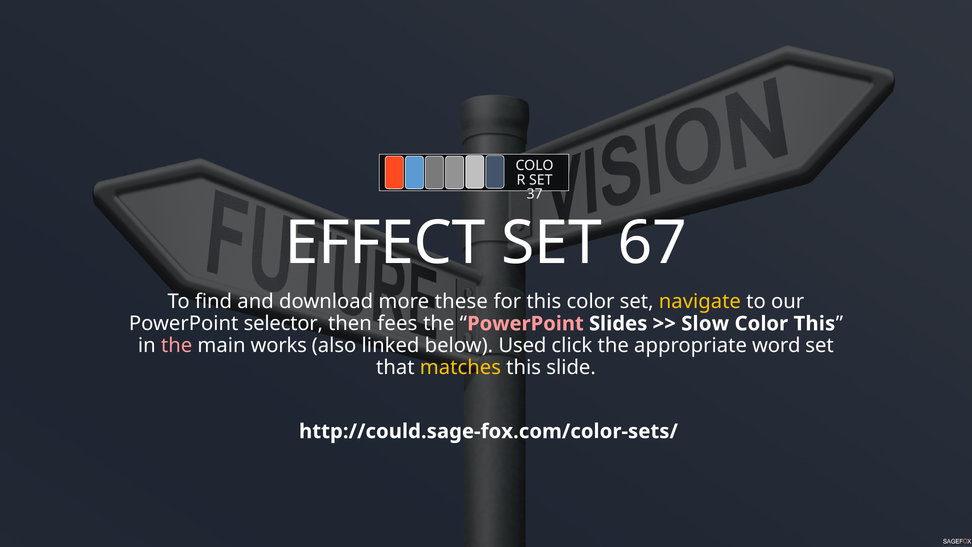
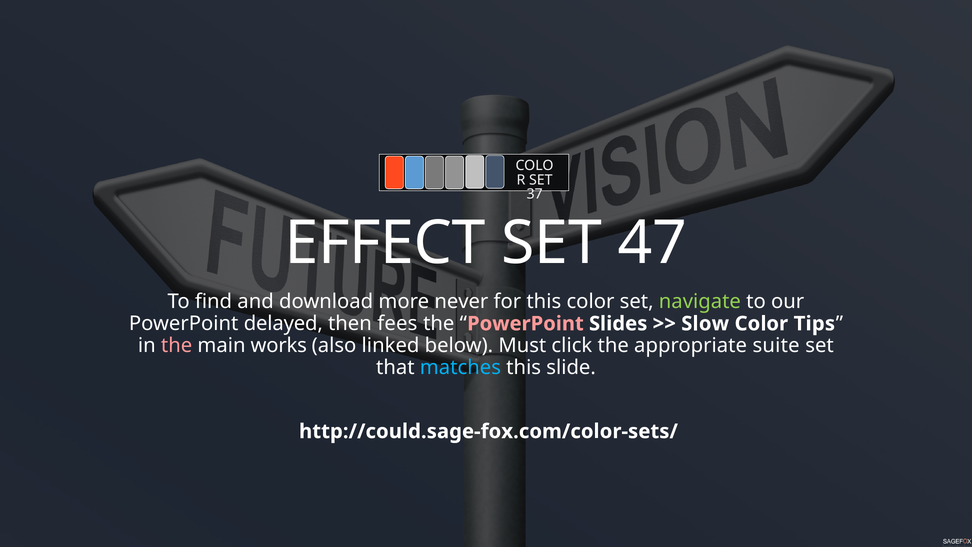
67: 67 -> 47 (652, 243)
these: these -> never (461, 302)
navigate colour: yellow -> light green (700, 302)
selector: selector -> delayed (283, 324)
Color This: This -> Tips (814, 324)
Used: Used -> Must (522, 345)
word: word -> suite (776, 345)
matches colour: yellow -> light blue (460, 367)
